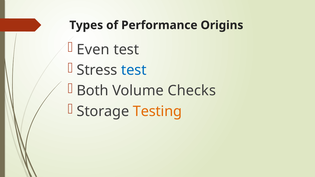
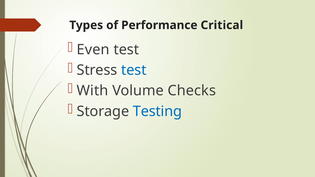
Origins: Origins -> Critical (222, 25)
Both: Both -> With (92, 91)
Testing colour: orange -> blue (157, 111)
